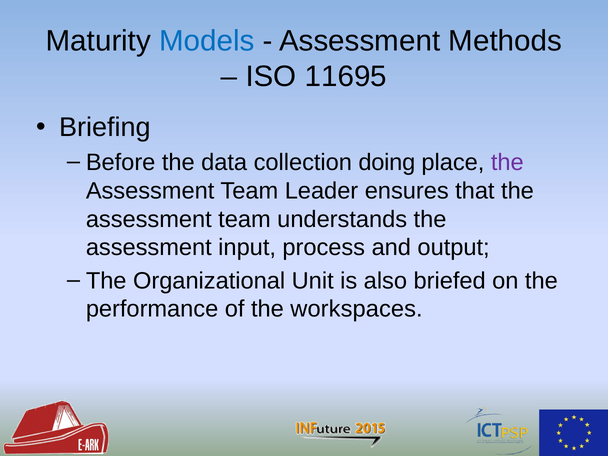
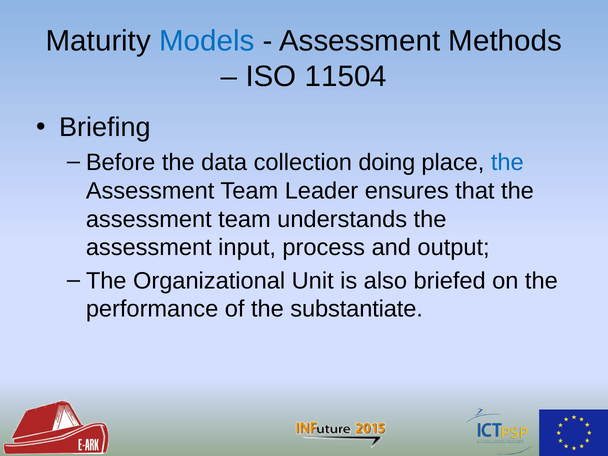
11695: 11695 -> 11504 (346, 77)
the colour: purple -> blue (507, 162)
workspaces: workspaces -> substantiate (357, 309)
